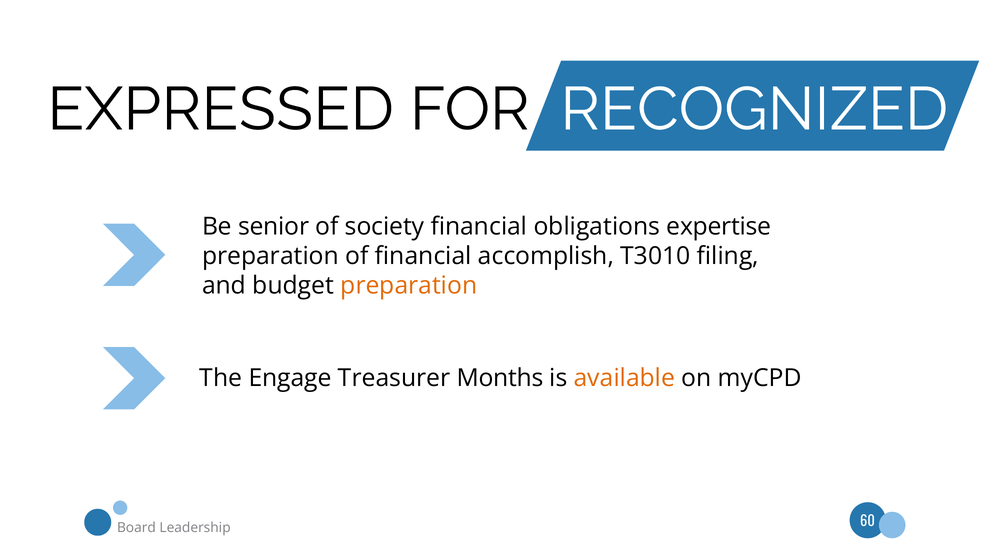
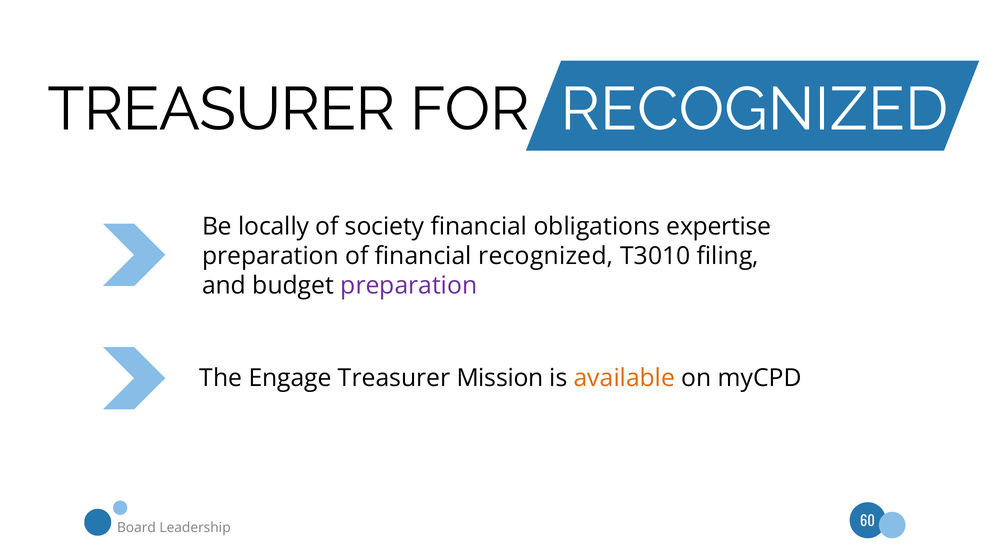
EXPRESSED: EXPRESSED -> TREASURER (221, 109)
senior: senior -> locally (274, 226)
financial accomplish: accomplish -> recognized (546, 256)
preparation colour: orange -> purple (409, 286)
Months: Months -> Mission (500, 378)
